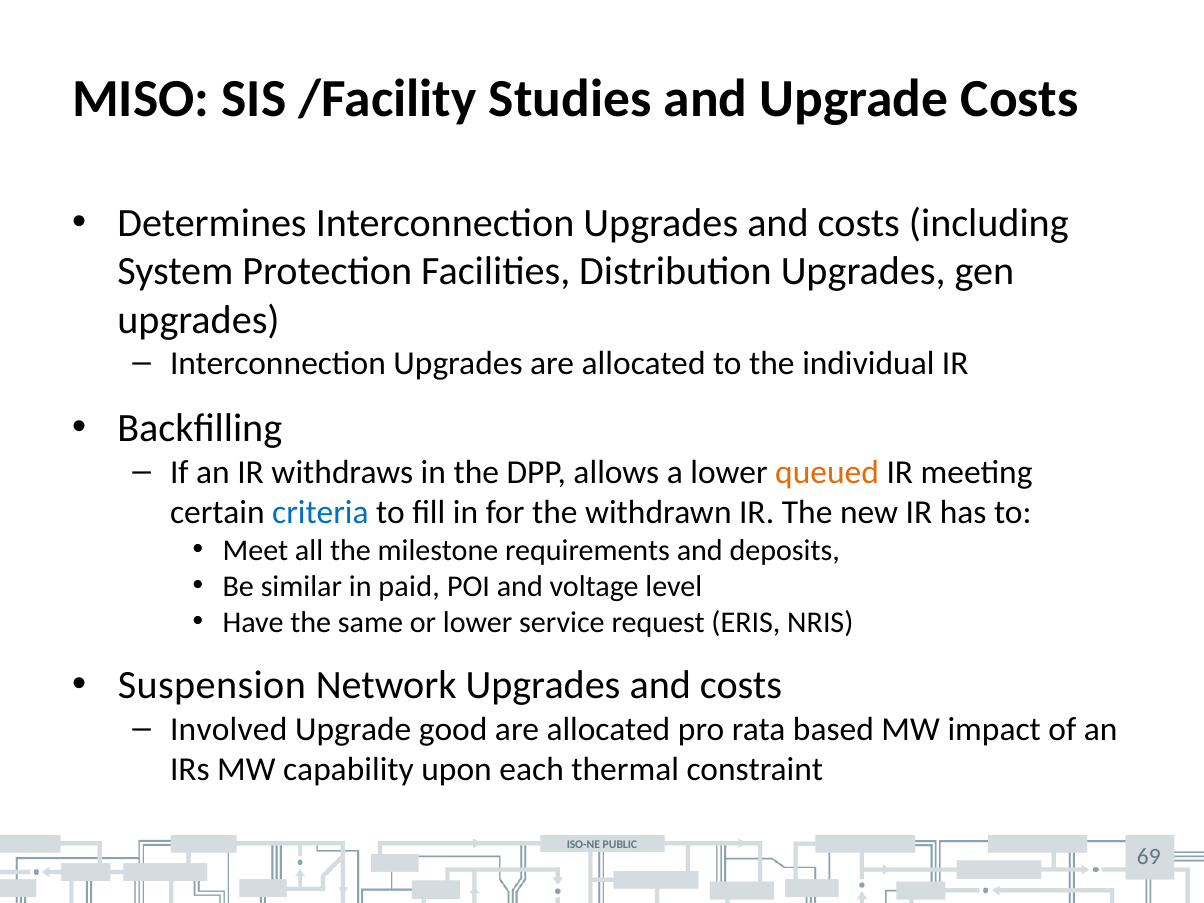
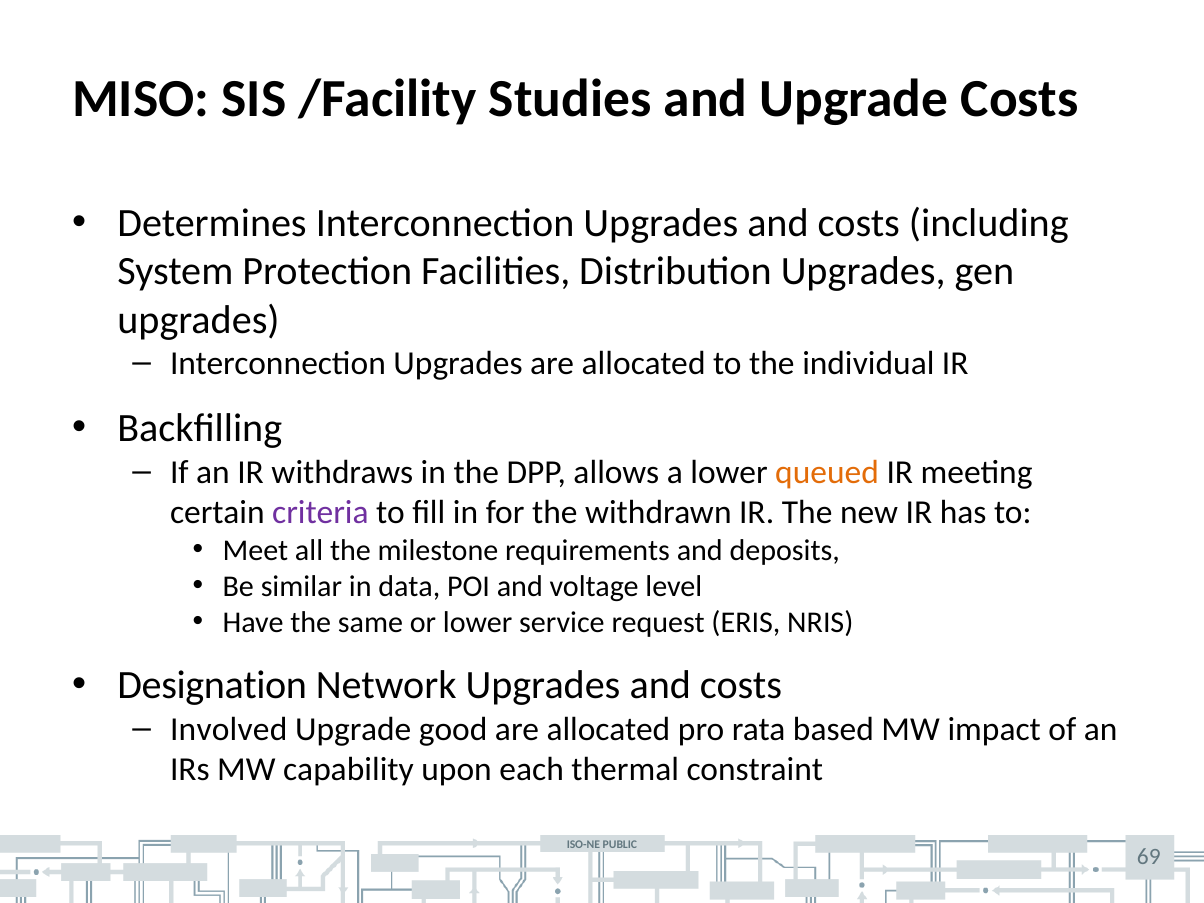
criteria colour: blue -> purple (320, 512)
paid: paid -> data (409, 586)
Suspension: Suspension -> Designation (212, 685)
